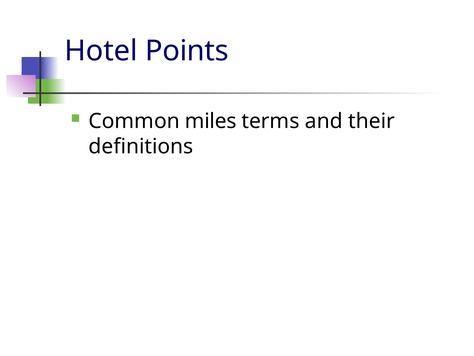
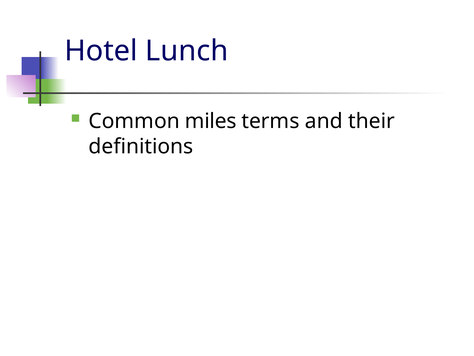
Points: Points -> Lunch (187, 51)
